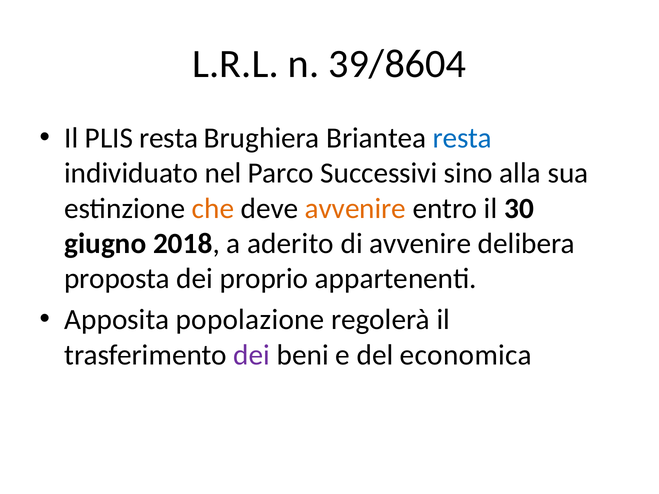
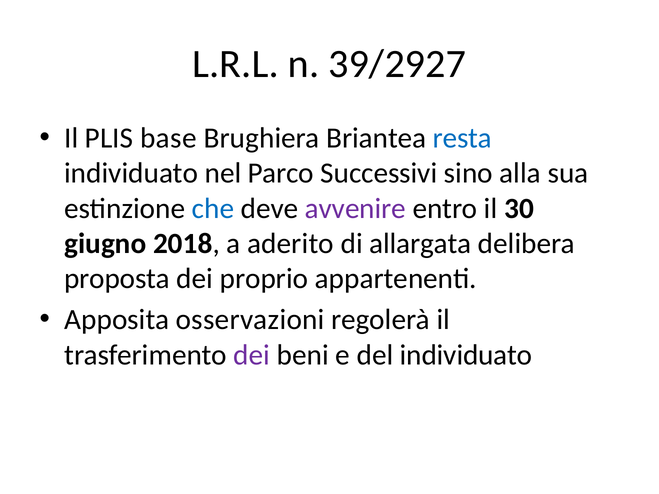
39/8604: 39/8604 -> 39/2927 (397, 64)
PLIS resta: resta -> base (168, 138)
che colour: orange -> blue (213, 209)
avvenire colour: orange -> purple (355, 209)
di avvenire: avvenire -> allargata (420, 244)
popolazione: popolazione -> osservazioni (250, 320)
del economica: economica -> individuato (466, 355)
